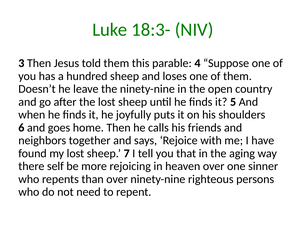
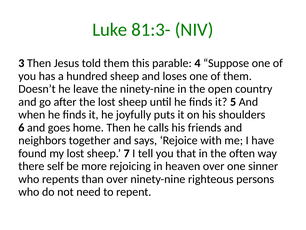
18:3-: 18:3- -> 81:3- (151, 30)
aging: aging -> often (242, 153)
